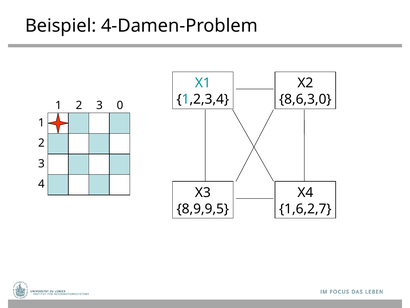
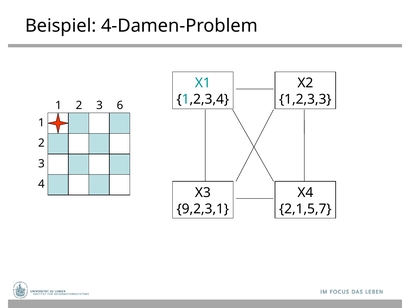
8,6,3,0: 8,6,3,0 -> 1,2,3,3 (305, 99)
0: 0 -> 6 (120, 105)
8,9,9,5: 8,9,9,5 -> 9,2,3,1 (203, 209)
1,6,2,7: 1,6,2,7 -> 2,1,5,7 (305, 209)
